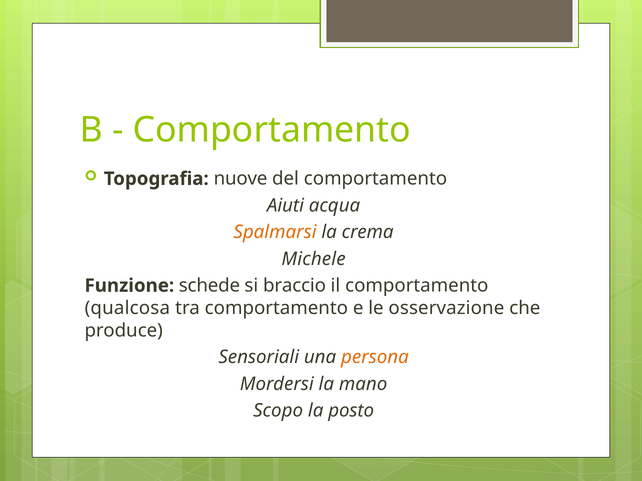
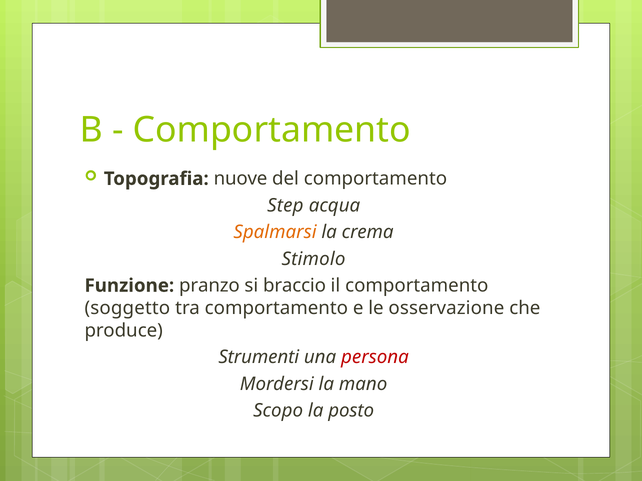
Aiuti: Aiuti -> Step (285, 206)
Michele: Michele -> Stimolo (314, 259)
schede: schede -> pranzo (209, 286)
qualcosa: qualcosa -> soggetto (127, 308)
Sensoriali: Sensoriali -> Strumenti (259, 358)
persona colour: orange -> red (375, 358)
